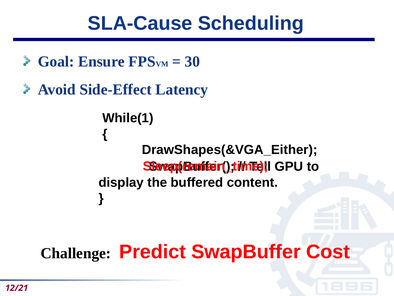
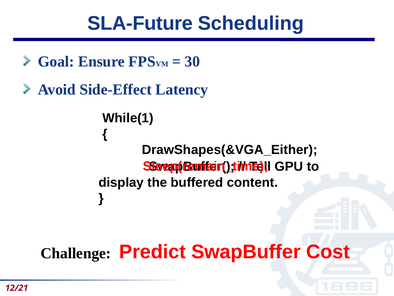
SLA-Cause: SLA-Cause -> SLA-Future (140, 23)
